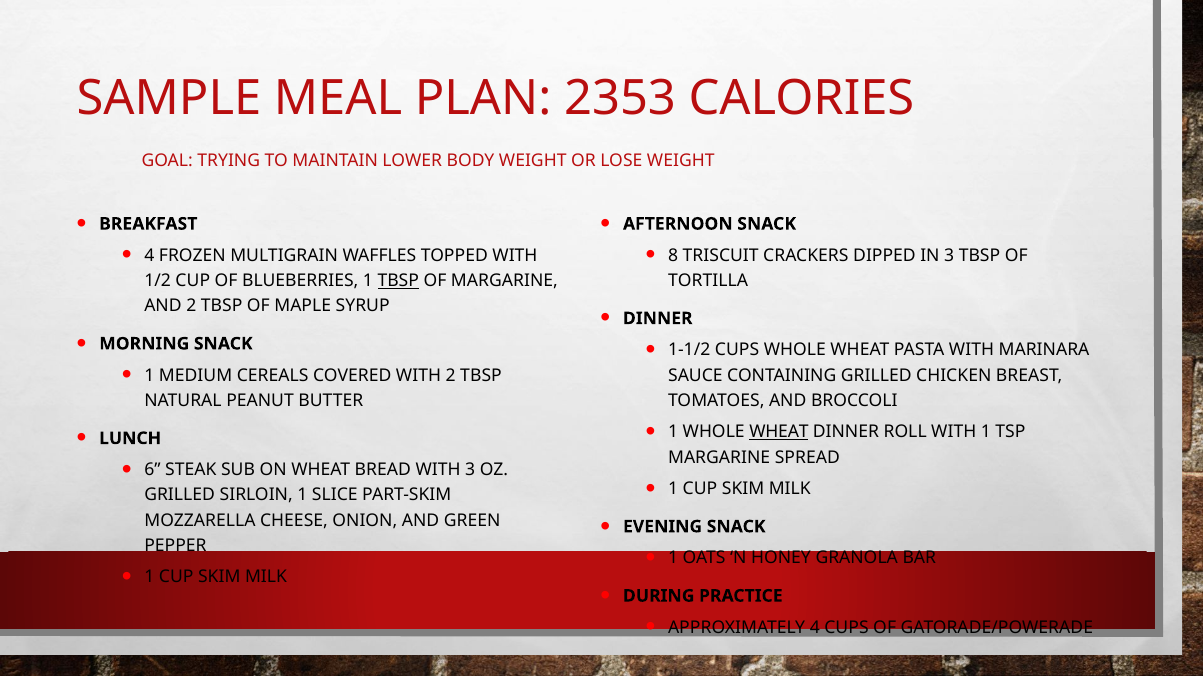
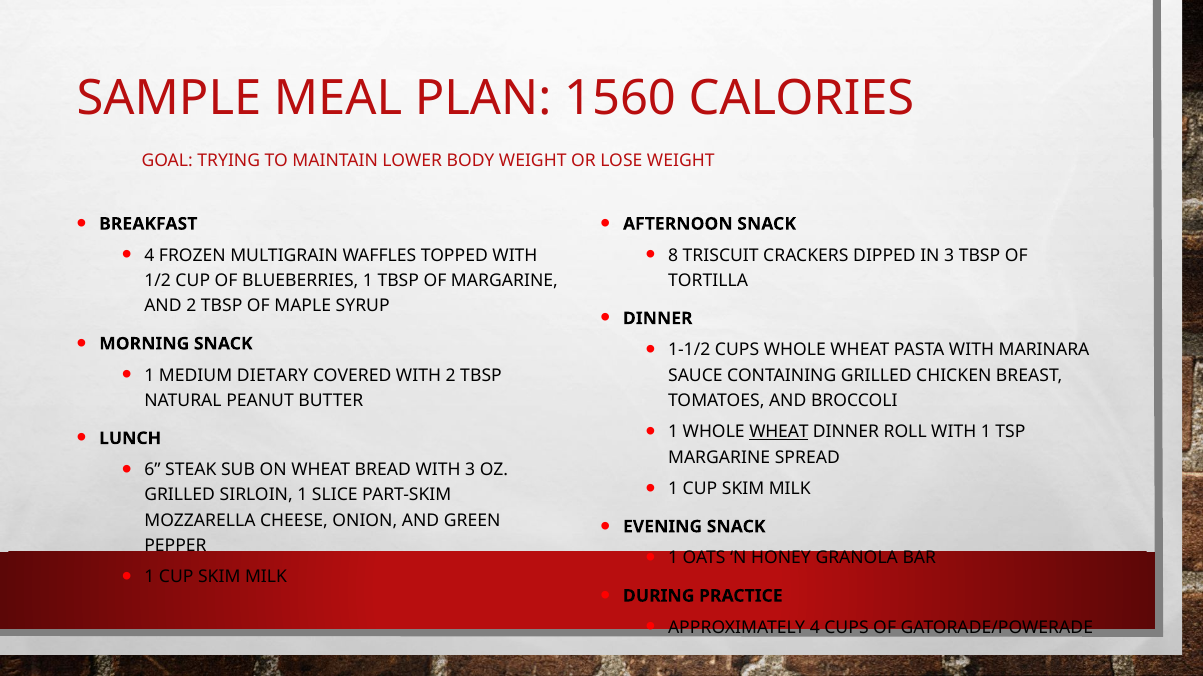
2353: 2353 -> 1560 (620, 98)
TBSP underline: present -> none (398, 281)
CEREALS: CEREALS -> DIETARY (273, 376)
